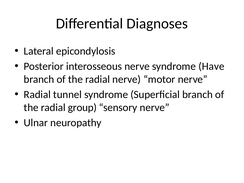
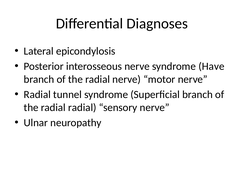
radial group: group -> radial (82, 108)
